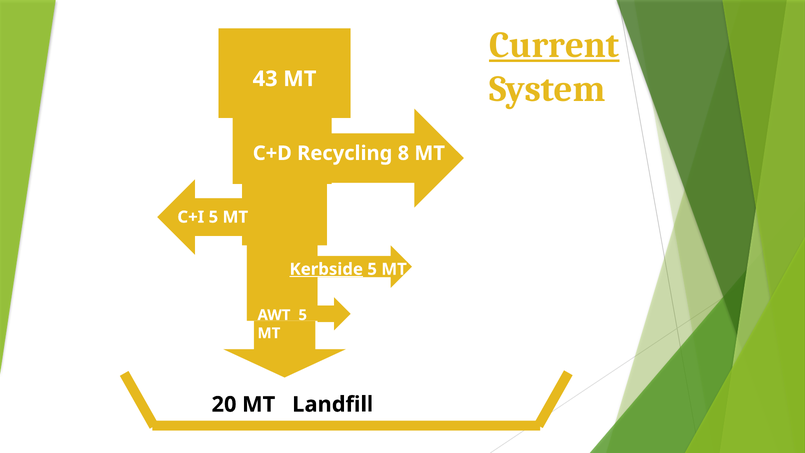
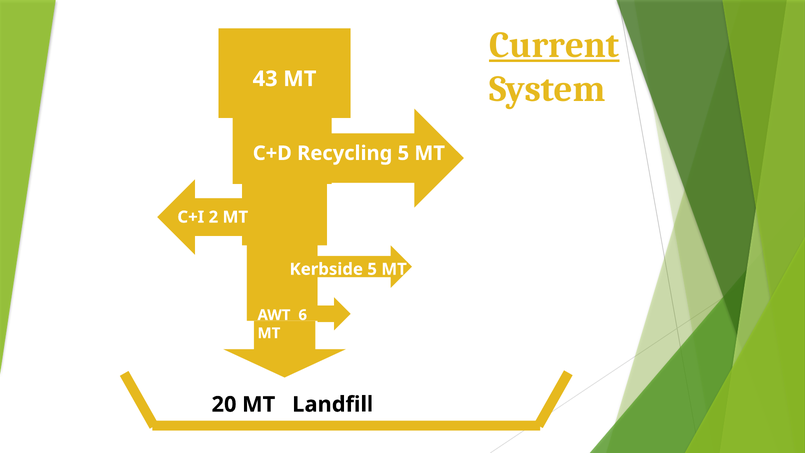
Recycling 8: 8 -> 5 (403, 153)
C+I 5: 5 -> 2 (213, 217)
Kerbside underline: present -> none (326, 269)
AWT 5: 5 -> 6 (303, 315)
